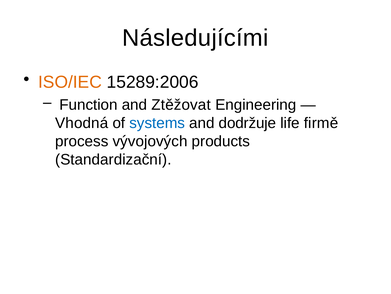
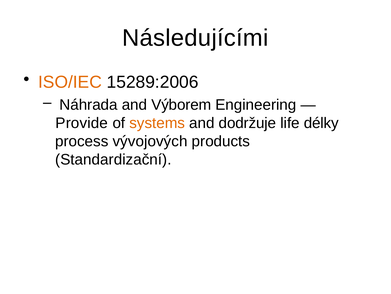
Function: Function -> Náhrada (88, 104)
Ztěžovat: Ztěžovat -> Výborem (181, 104)
Vhodná: Vhodná -> Provide (82, 123)
systems colour: blue -> orange (157, 123)
firmě: firmě -> délky (321, 123)
